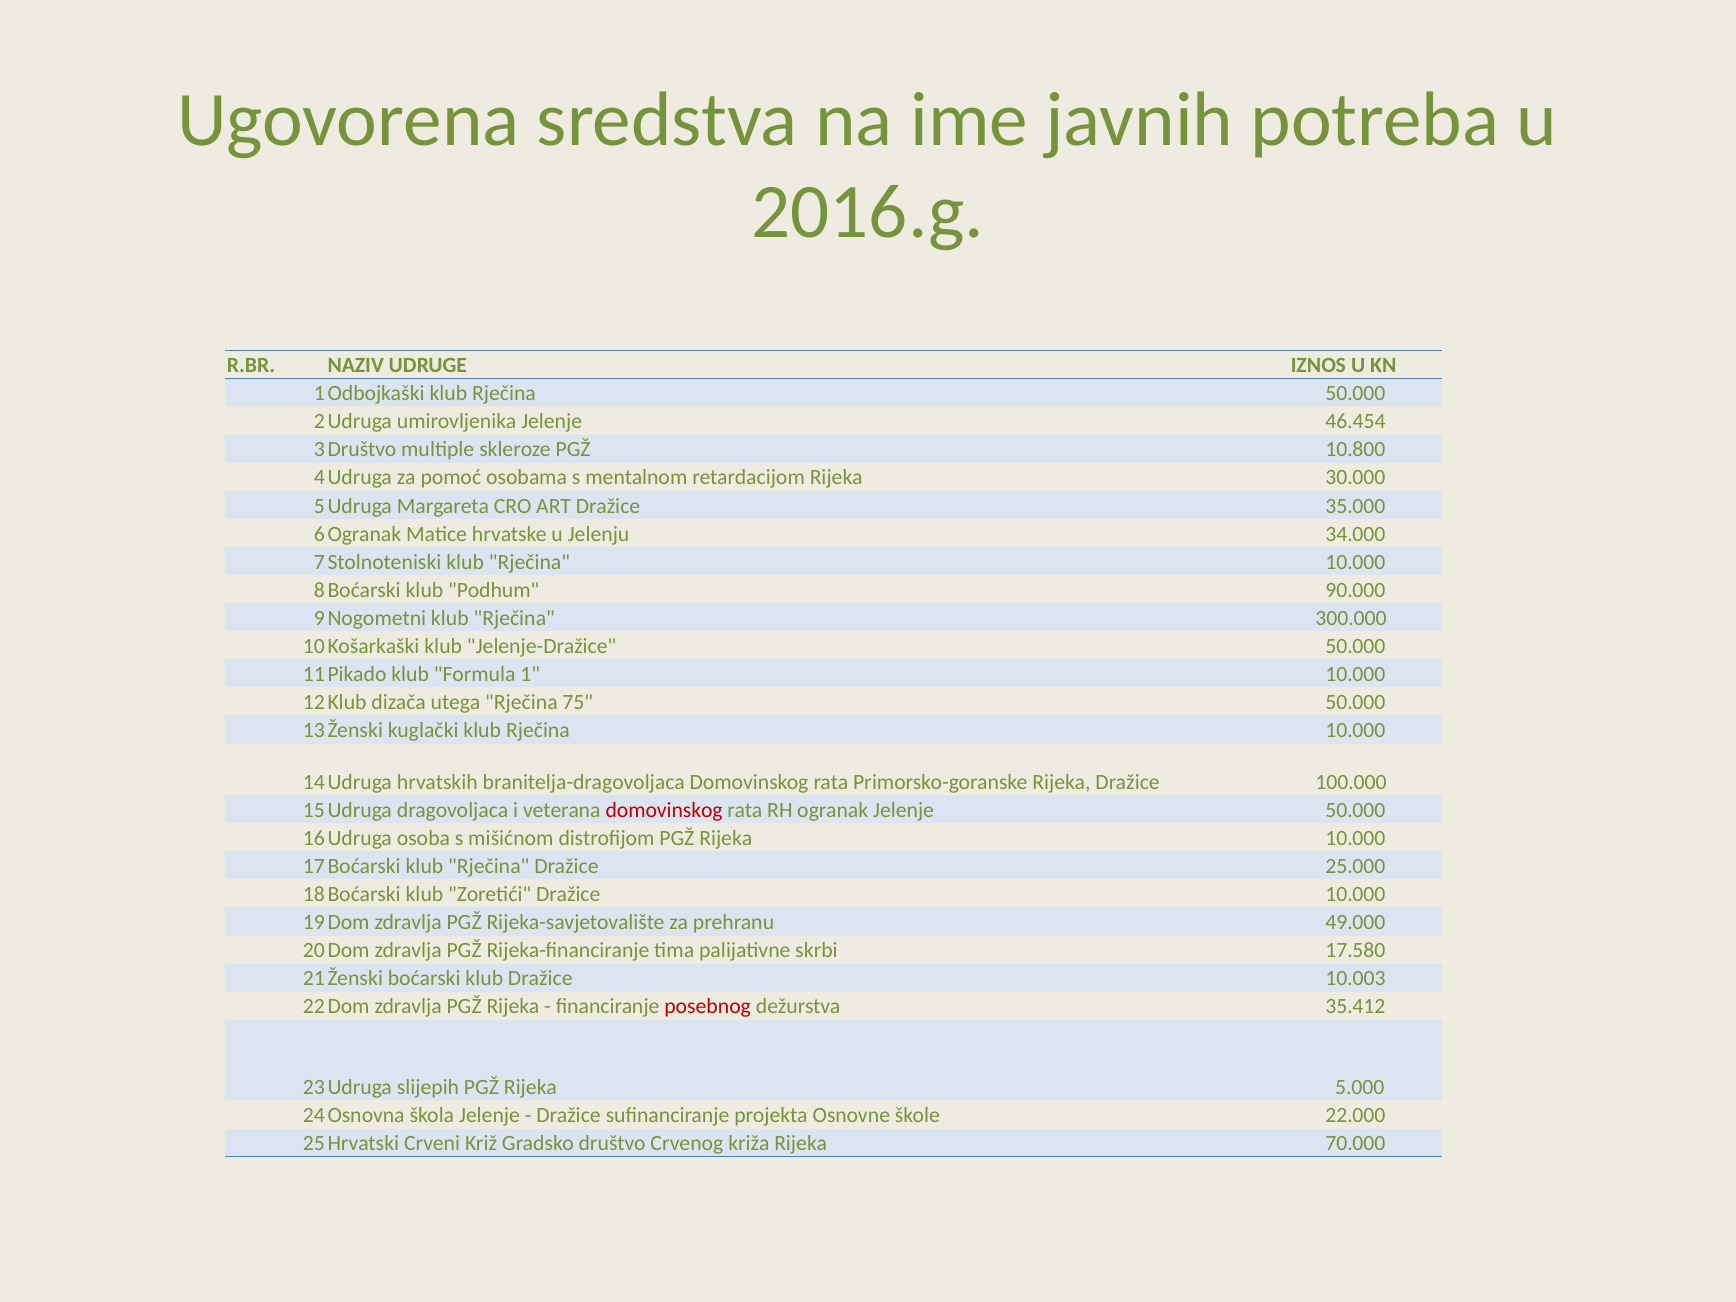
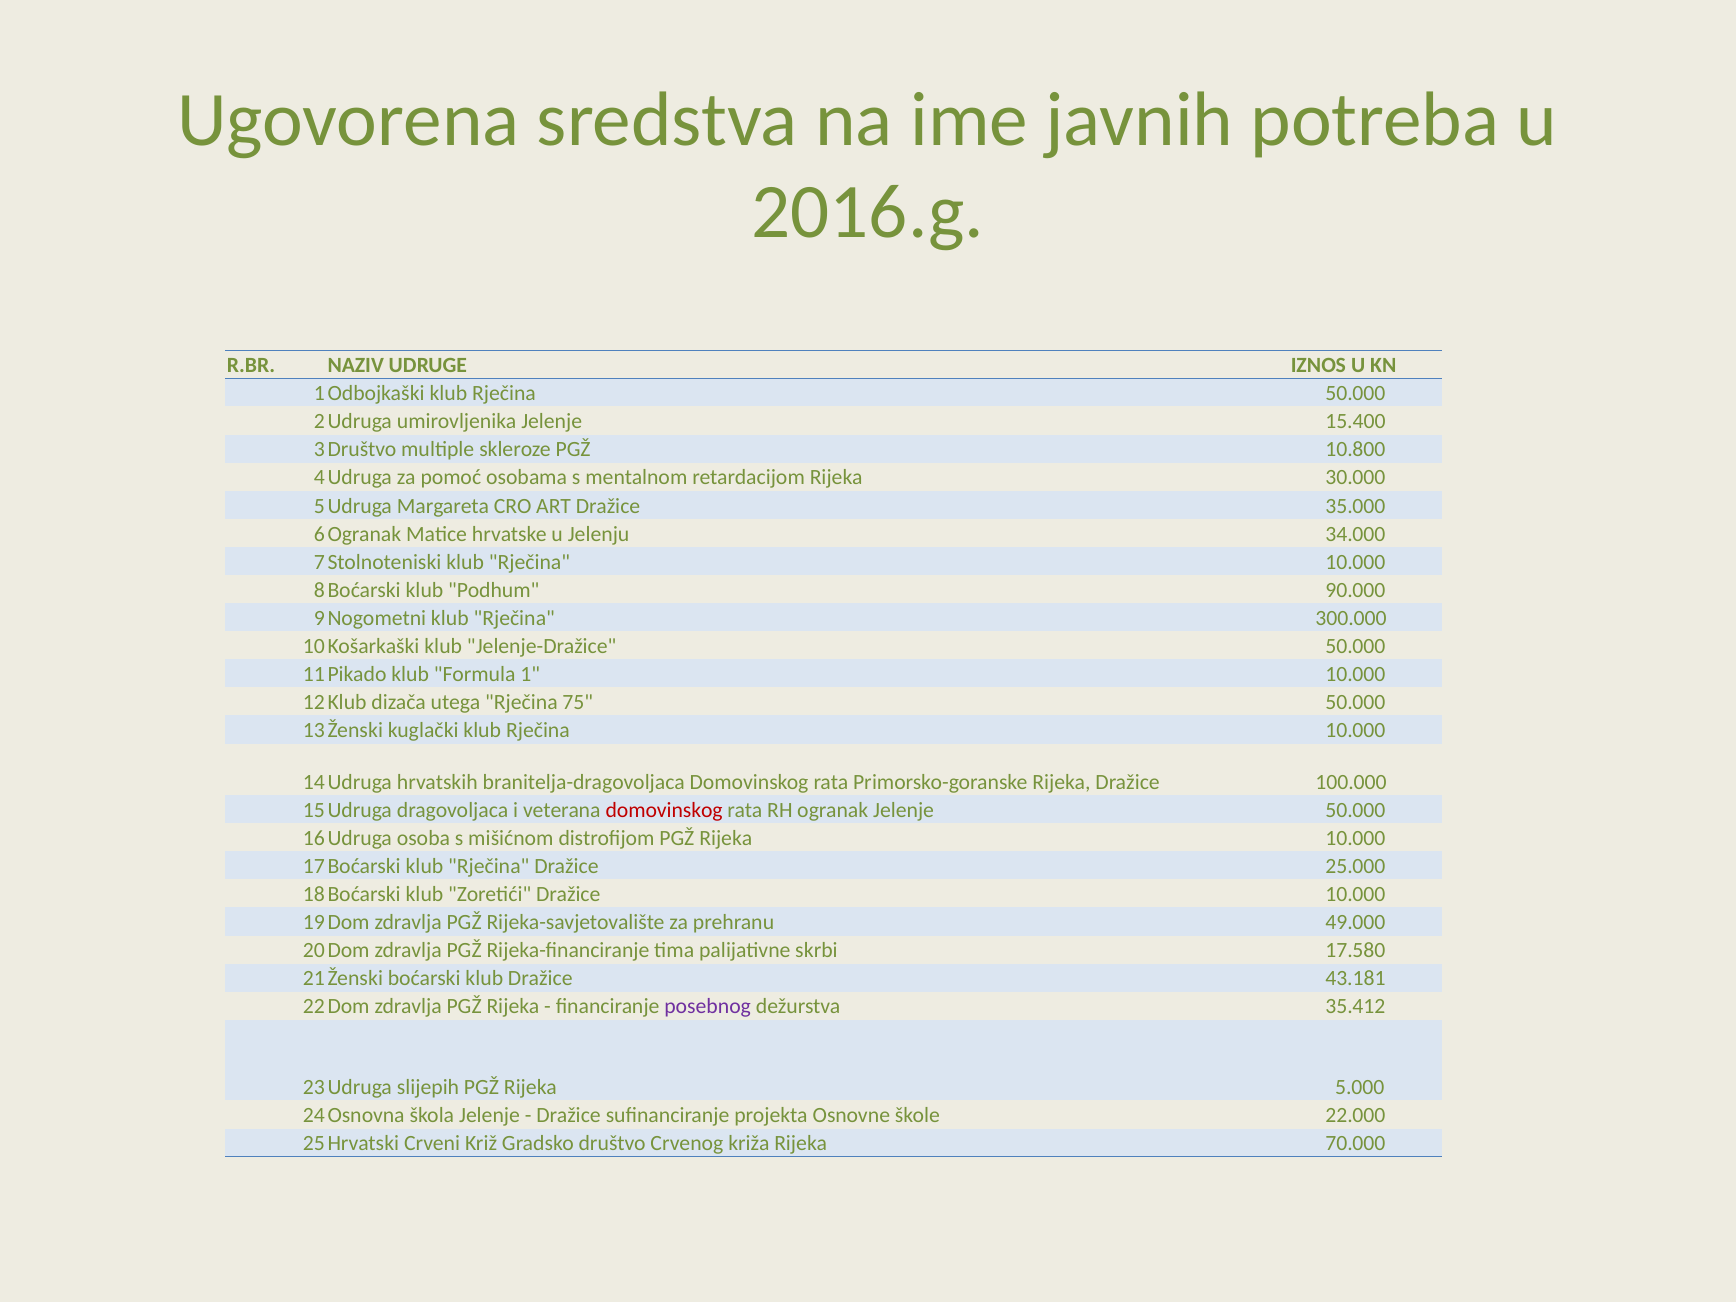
46.454: 46.454 -> 15.400 (1355, 422)
10.003: 10.003 -> 43.181 (1355, 979)
posebnog colour: red -> purple (708, 1007)
